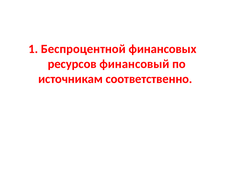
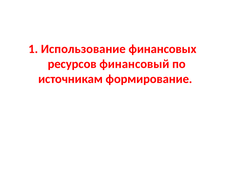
Беспроцентной: Беспроцентной -> Использование (83, 49)
соответственно: соответственно -> формирование (149, 79)
